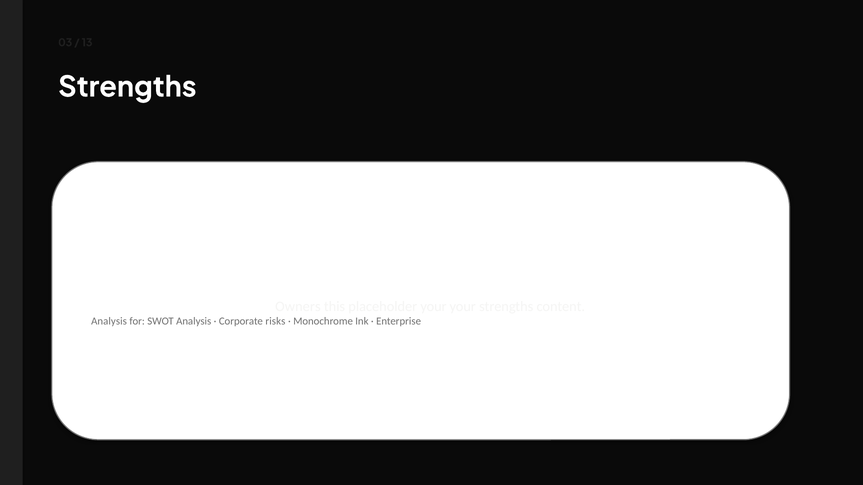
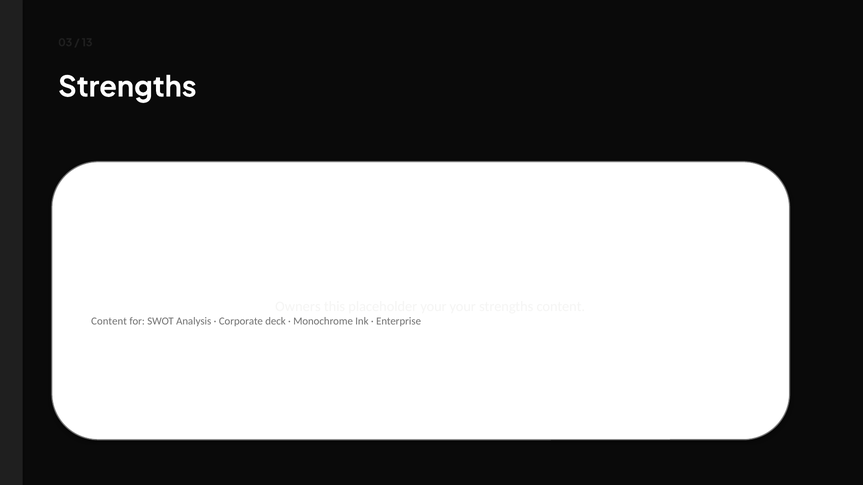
Analysis: Analysis -> Content (109, 322)
risks: risks -> deck (275, 322)
